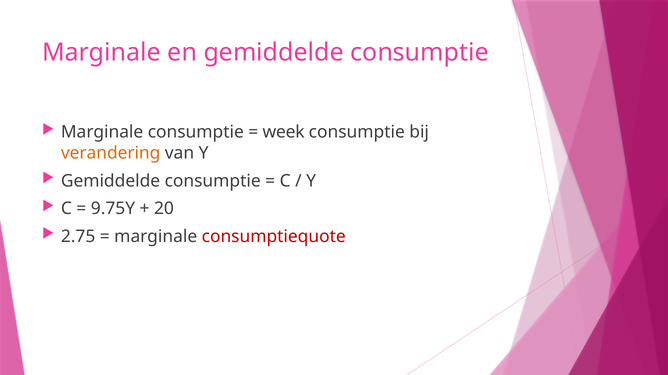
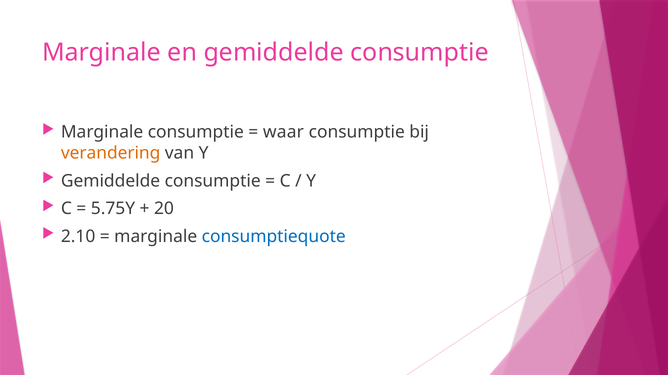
week: week -> waar (283, 133)
9.75Y: 9.75Y -> 5.75Y (113, 209)
2.75: 2.75 -> 2.10 (78, 237)
consumptiequote colour: red -> blue (274, 237)
